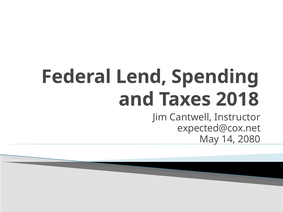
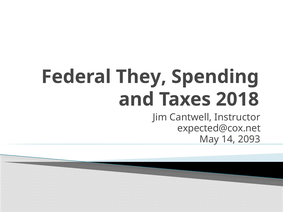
Lend: Lend -> They (141, 77)
2080: 2080 -> 2093 (249, 139)
